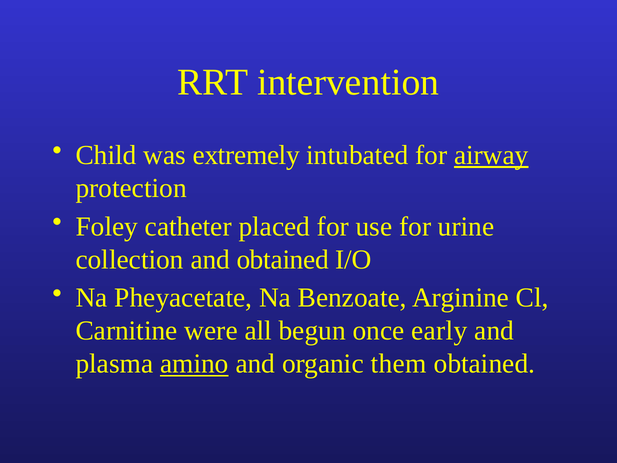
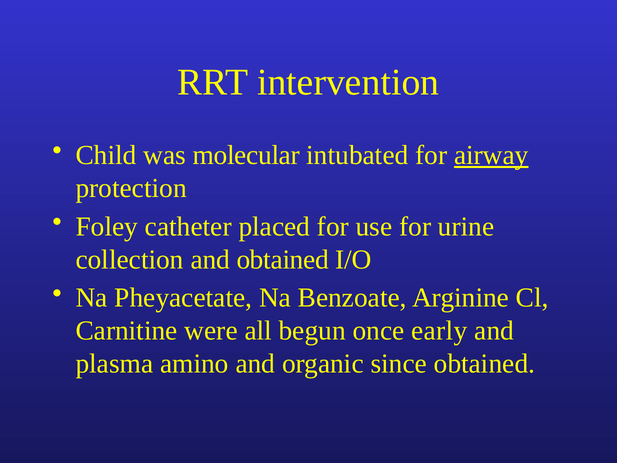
extremely: extremely -> molecular (246, 155)
amino underline: present -> none (194, 364)
them: them -> since (399, 364)
